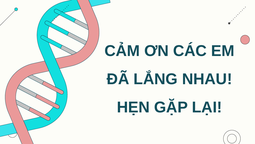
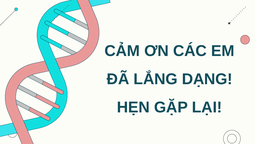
NHAU: NHAU -> DẠNG (207, 79)
